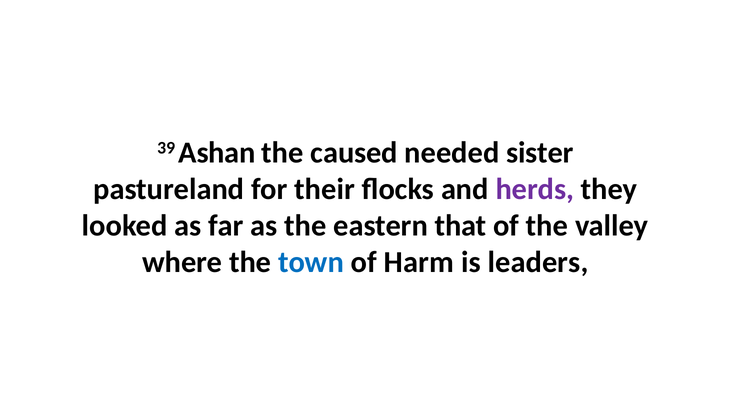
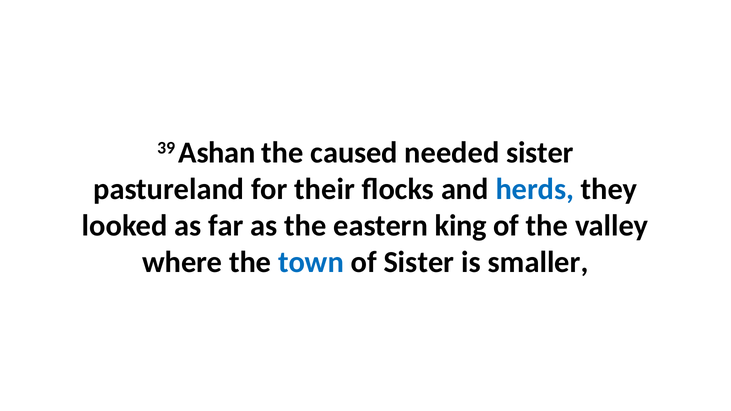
herds colour: purple -> blue (535, 189)
that: that -> king (461, 226)
of Harm: Harm -> Sister (419, 263)
leaders: leaders -> smaller (538, 263)
